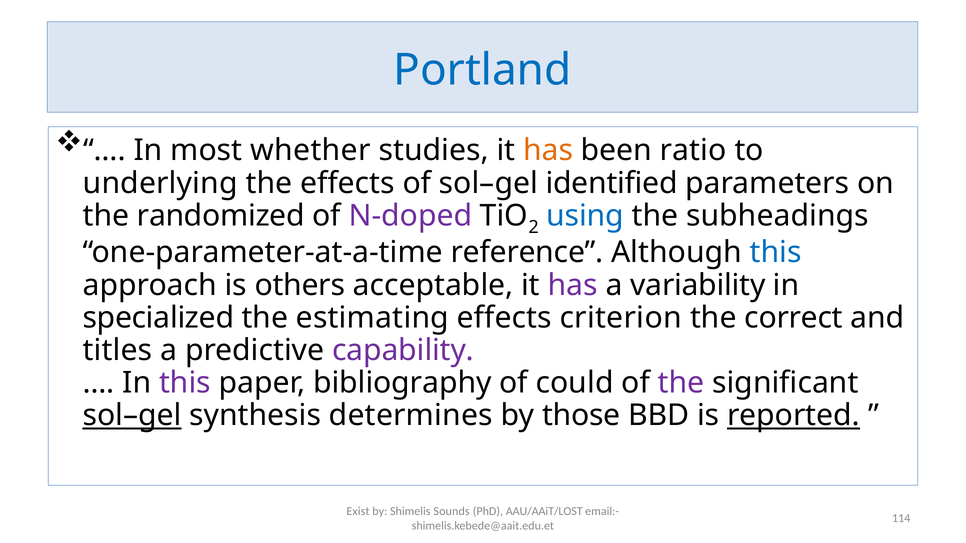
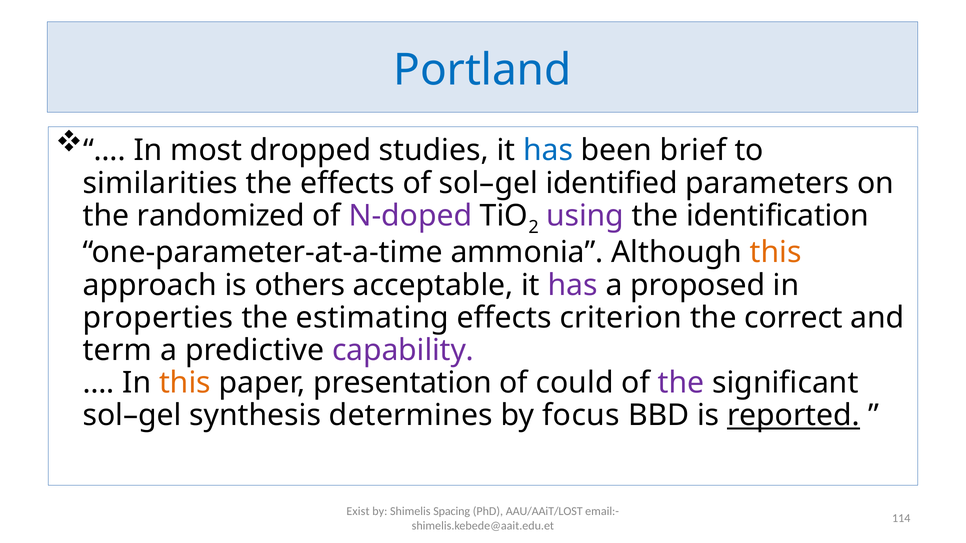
whether: whether -> dropped (311, 151)
has colour: orange -> blue (548, 151)
ratio: ratio -> brief (693, 151)
underlying: underlying -> similarities (160, 183)
using colour: blue -> purple (585, 216)
subheadings: subheadings -> identification (778, 216)
reference: reference -> ammonia (527, 253)
this colour: blue -> orange (776, 253)
variability: variability -> proposed (698, 285)
specialized: specialized -> properties (158, 318)
titles: titles -> term (117, 350)
this colour: purple -> orange (185, 383)
bibliography: bibliography -> presentation (402, 383)
sol–gel underline: present -> none (132, 416)
those: those -> focus (581, 416)
Sounds: Sounds -> Spacing (452, 512)
